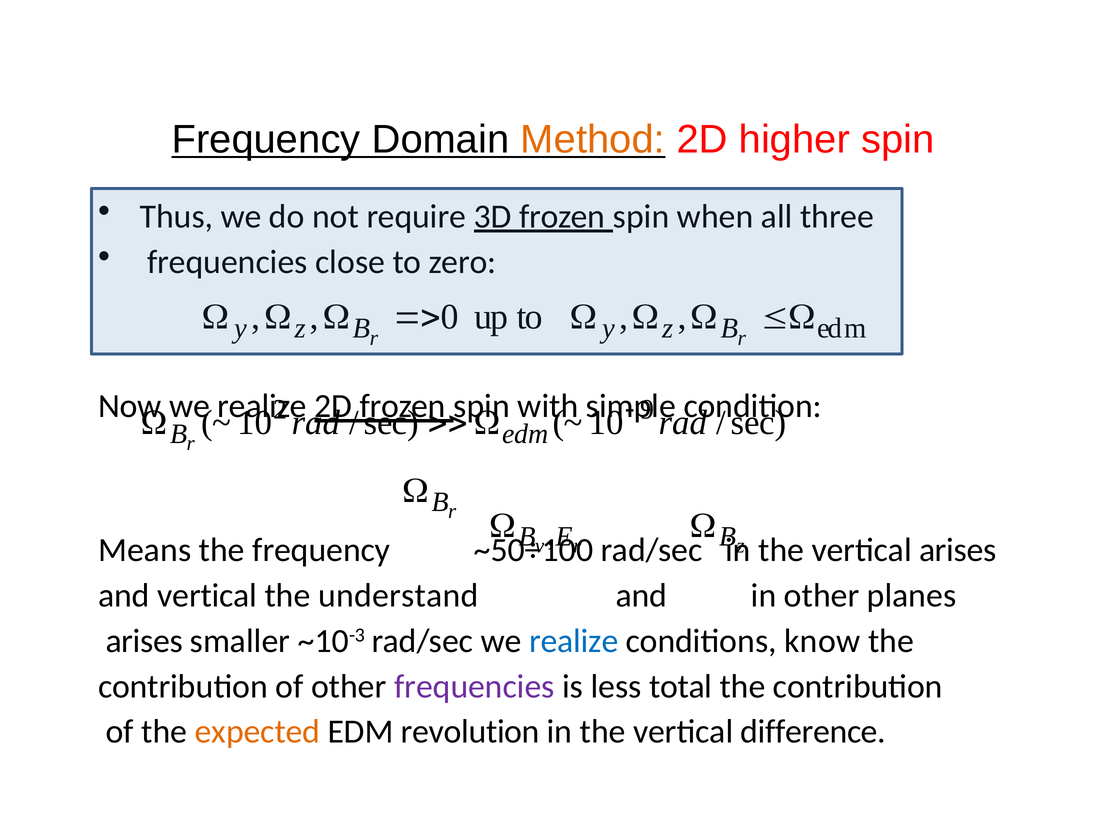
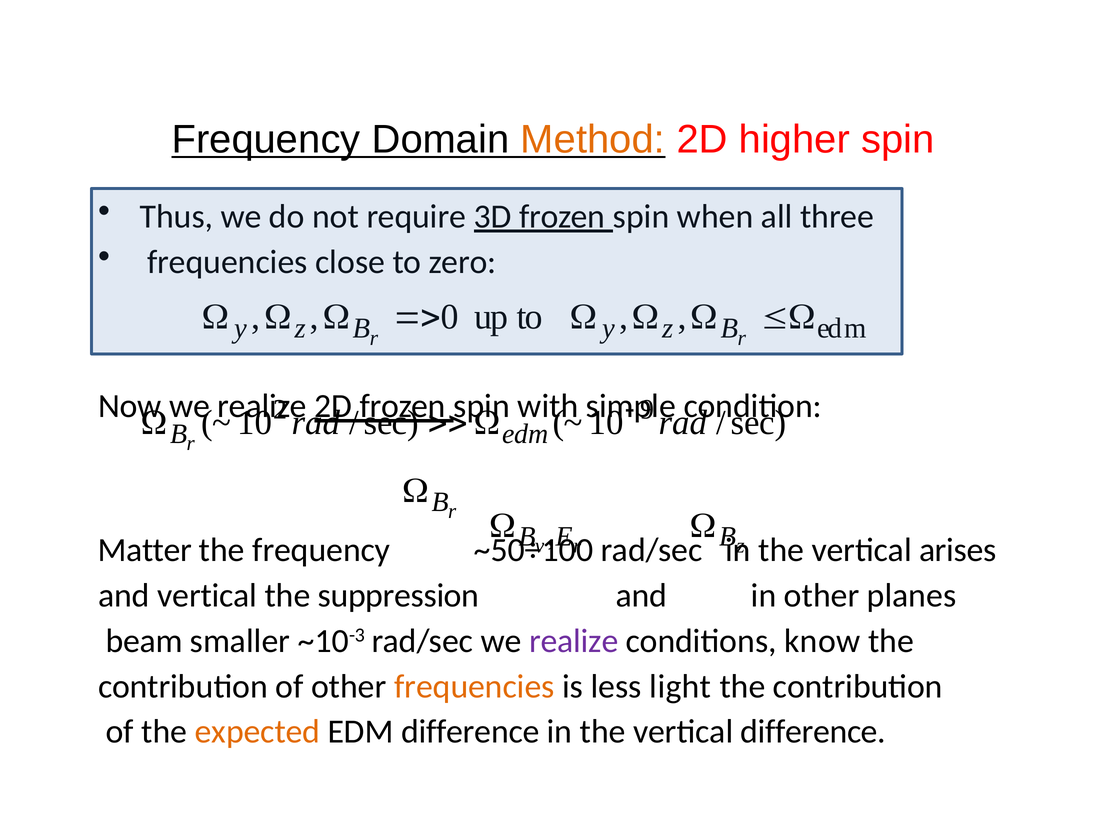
Means: Means -> Matter (145, 550)
understand: understand -> suppression (398, 596)
arises: arises -> beam (144, 641)
realize colour: blue -> purple (574, 641)
frequencies colour: purple -> orange (474, 687)
total: total -> light (680, 687)
EDM revolution: revolution -> difference (470, 732)
